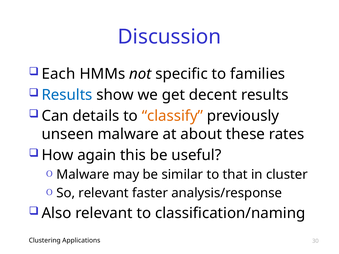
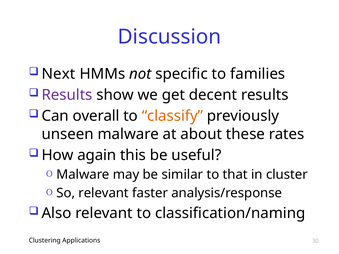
Each: Each -> Next (59, 74)
Results colour: blue -> purple (67, 95)
details: details -> overall (96, 116)
